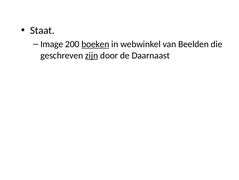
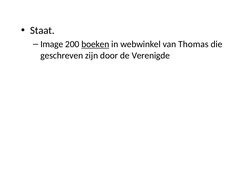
Beelden: Beelden -> Thomas (193, 44)
zijn underline: present -> none (92, 55)
Daarnaast: Daarnaast -> Verenigde (151, 55)
